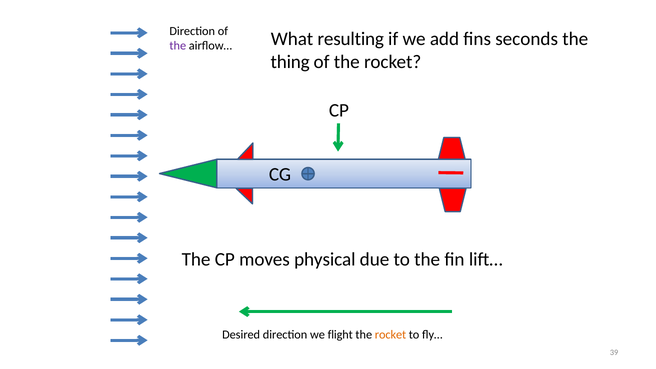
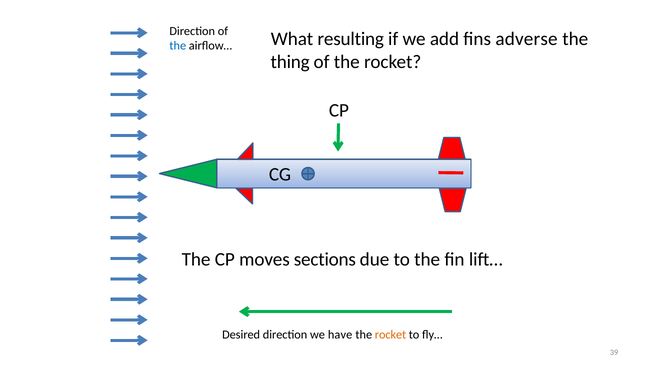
seconds: seconds -> adverse (527, 39)
the colour: purple -> blue (178, 46)
physical: physical -> sections (325, 259)
flight: flight -> have (340, 335)
